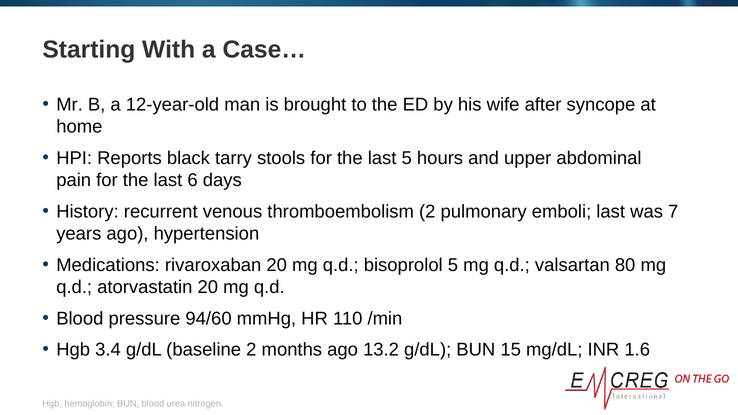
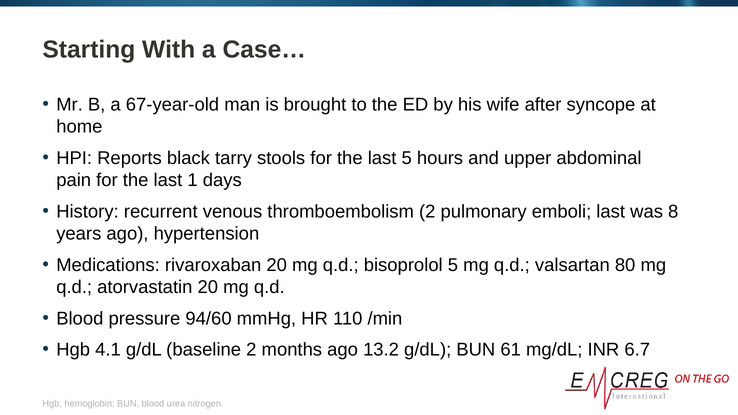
12-year-old: 12-year-old -> 67-year-old (172, 105)
6: 6 -> 1 (193, 180)
7: 7 -> 8 (673, 212)
3.4: 3.4 -> 4.1 (108, 350)
15: 15 -> 61 (511, 350)
1.6: 1.6 -> 6.7 (637, 350)
